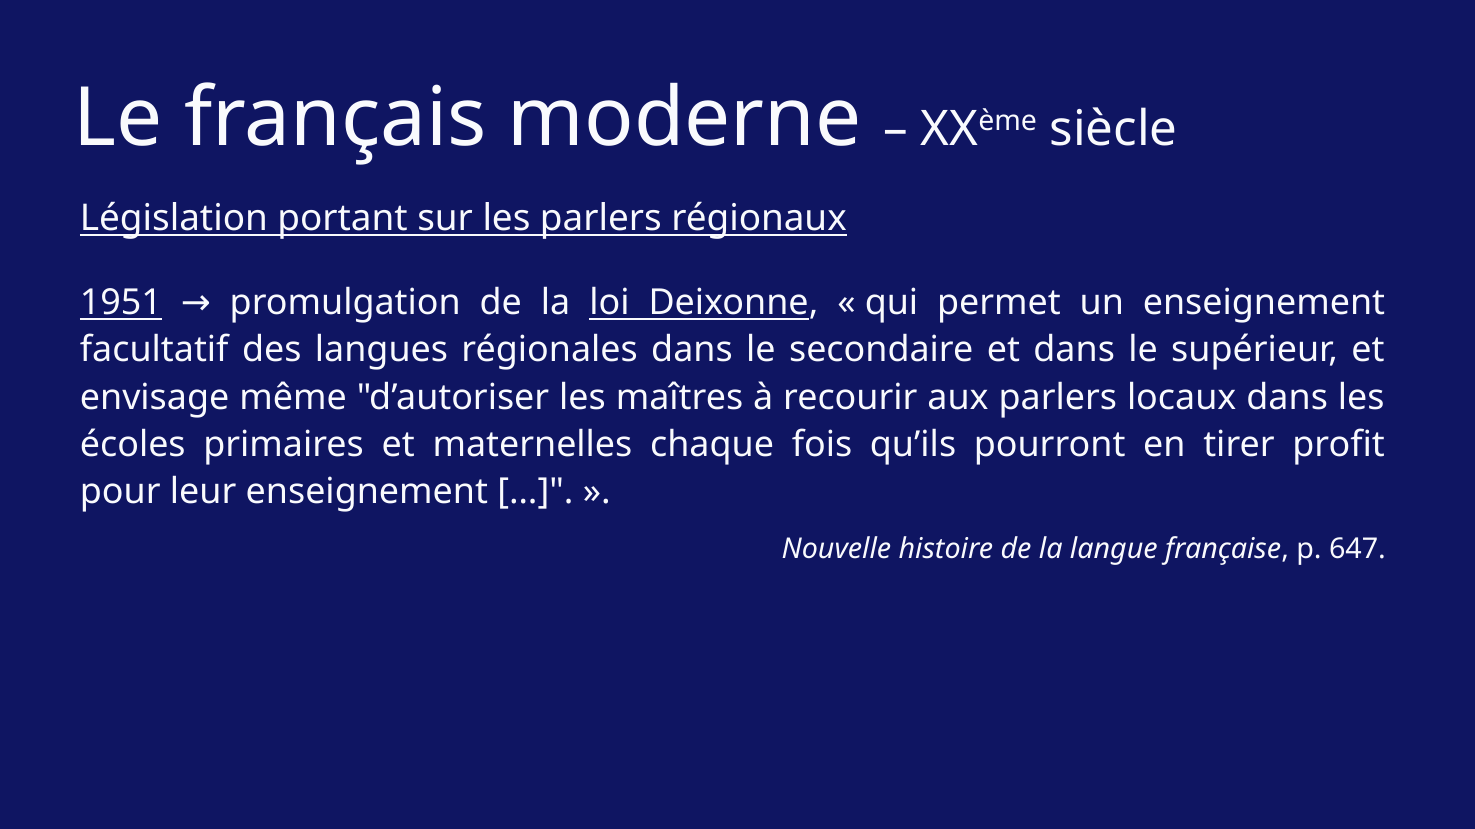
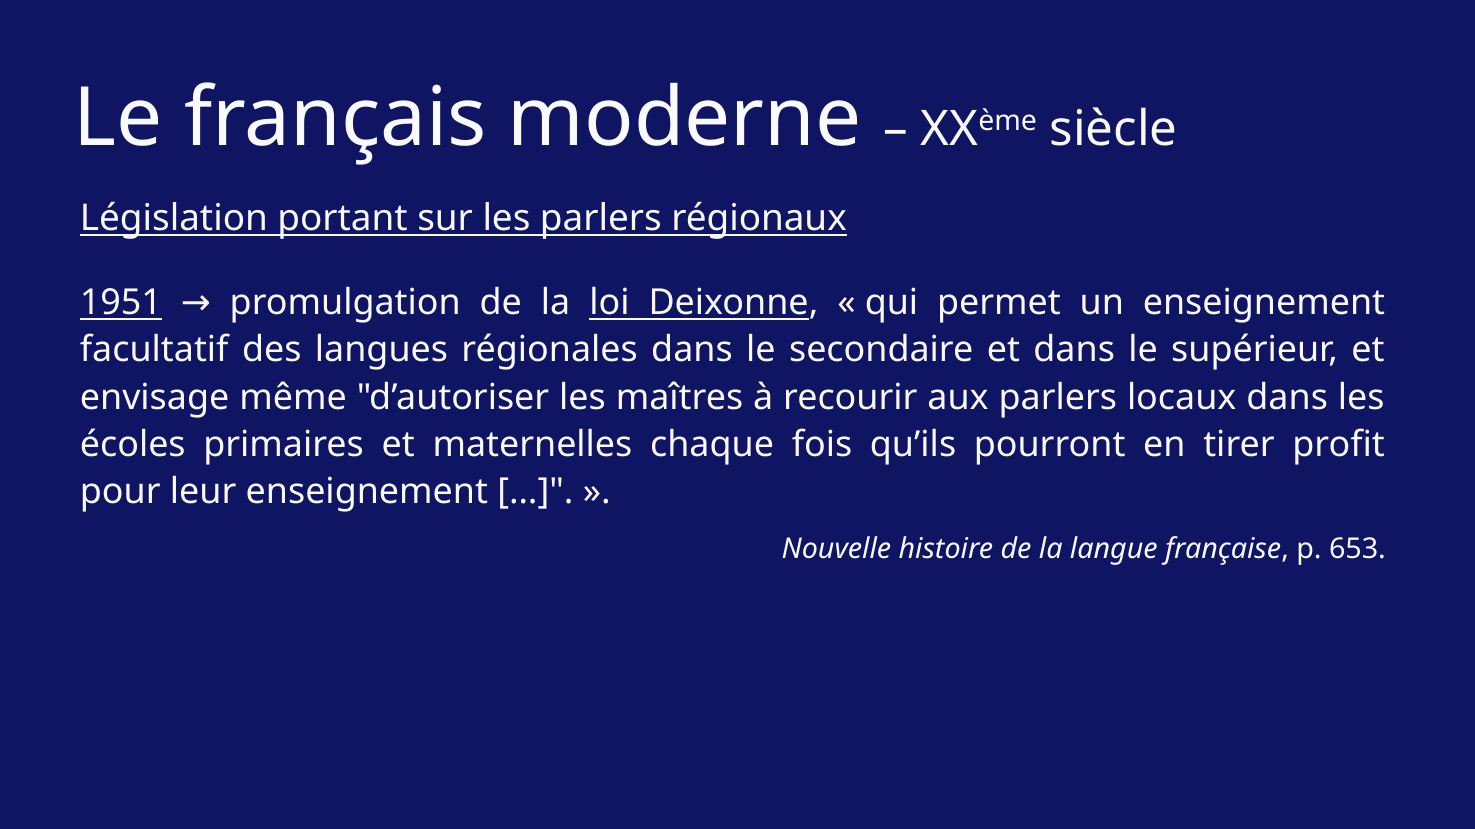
647: 647 -> 653 (1357, 549)
